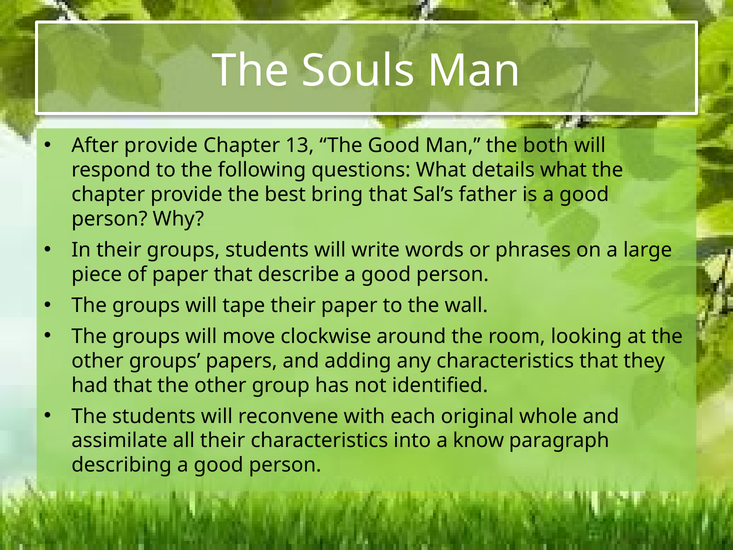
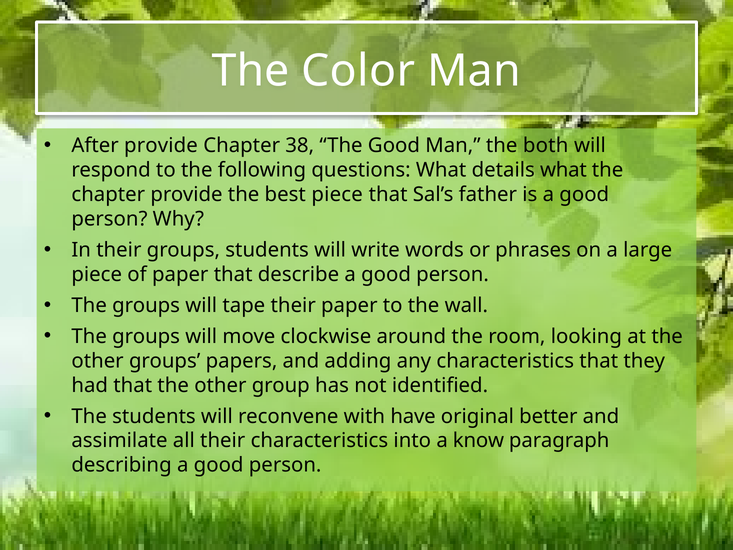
Souls: Souls -> Color (358, 71)
13: 13 -> 38 (300, 146)
best bring: bring -> piece (337, 194)
each: each -> have (413, 416)
whole: whole -> better (548, 416)
